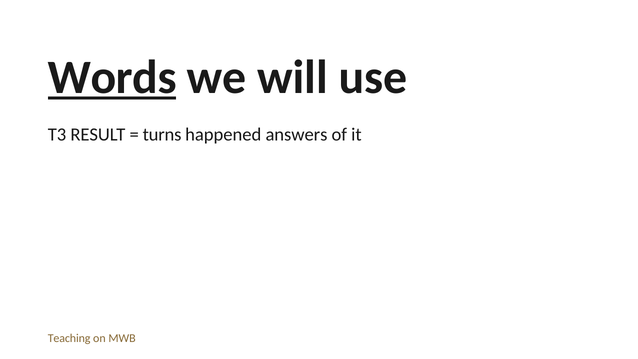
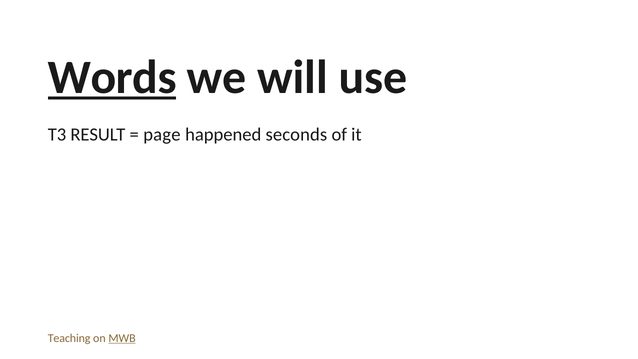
turns: turns -> page (162, 134)
answers: answers -> seconds (296, 134)
MWB underline: none -> present (122, 338)
